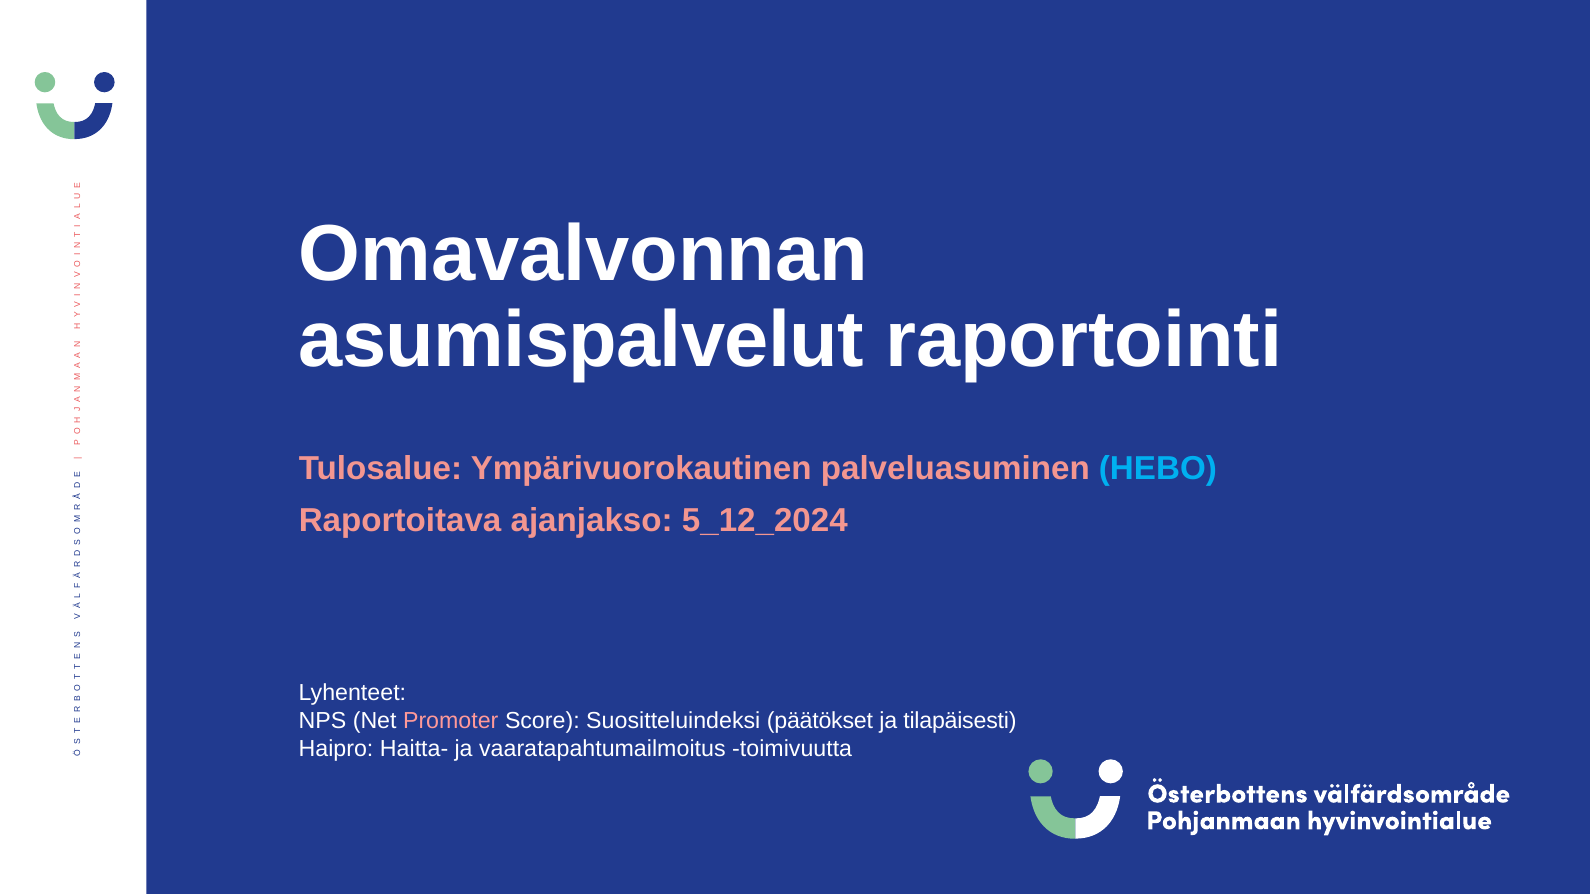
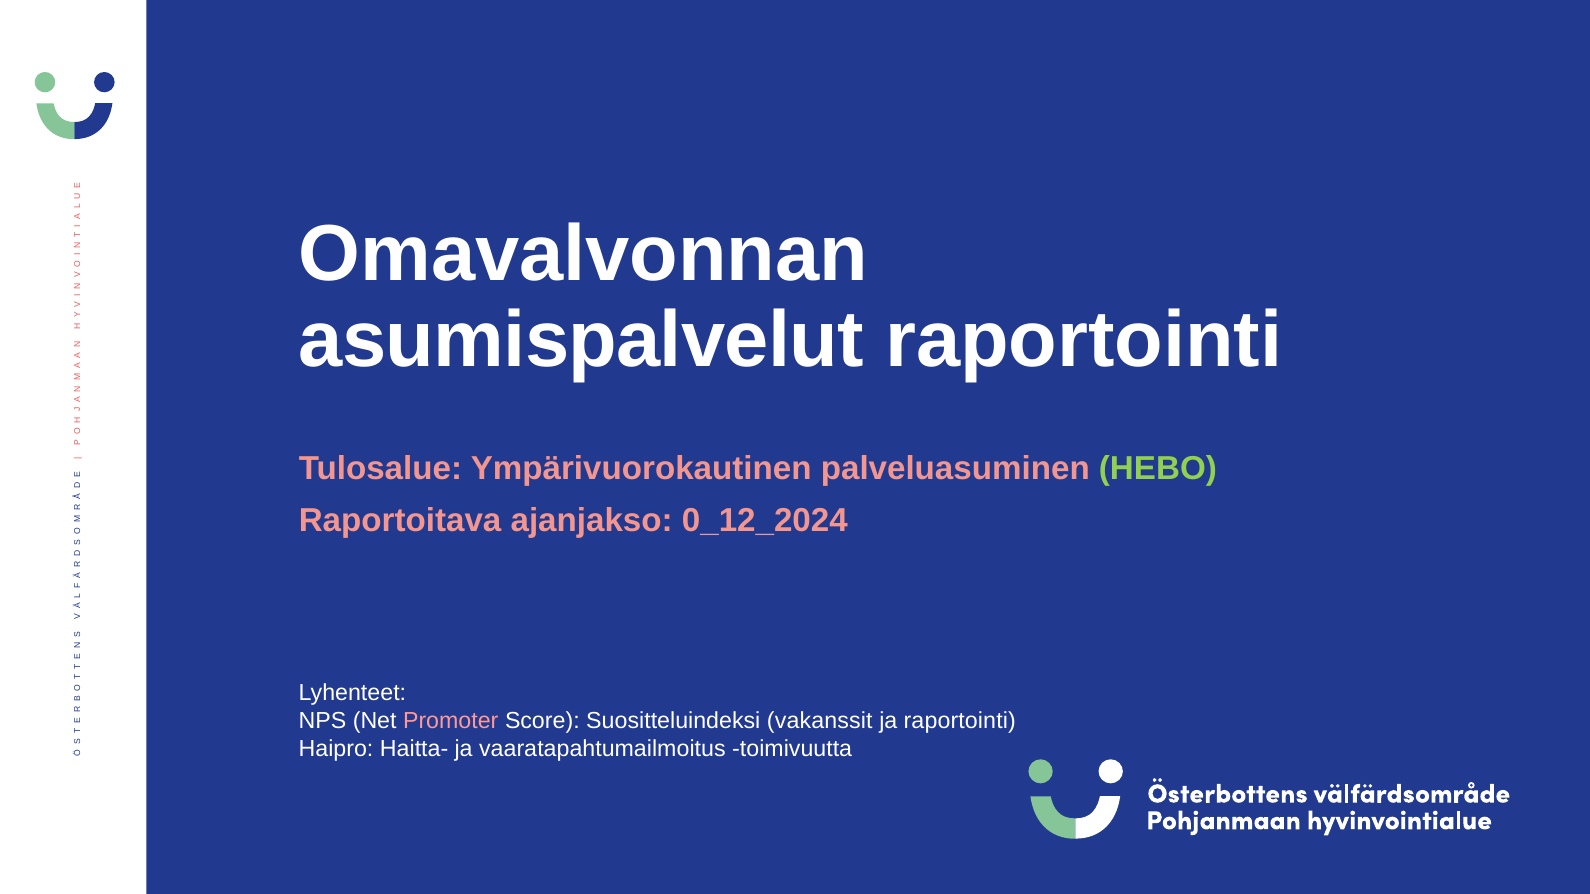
HEBO colour: light blue -> light green (1158, 469)
5_12_2024: 5_12_2024 -> 0_12_2024 (765, 521)
päätökset: päätökset -> vakanssit (820, 721)
ja tilapäisesti: tilapäisesti -> raportointi (960, 721)
